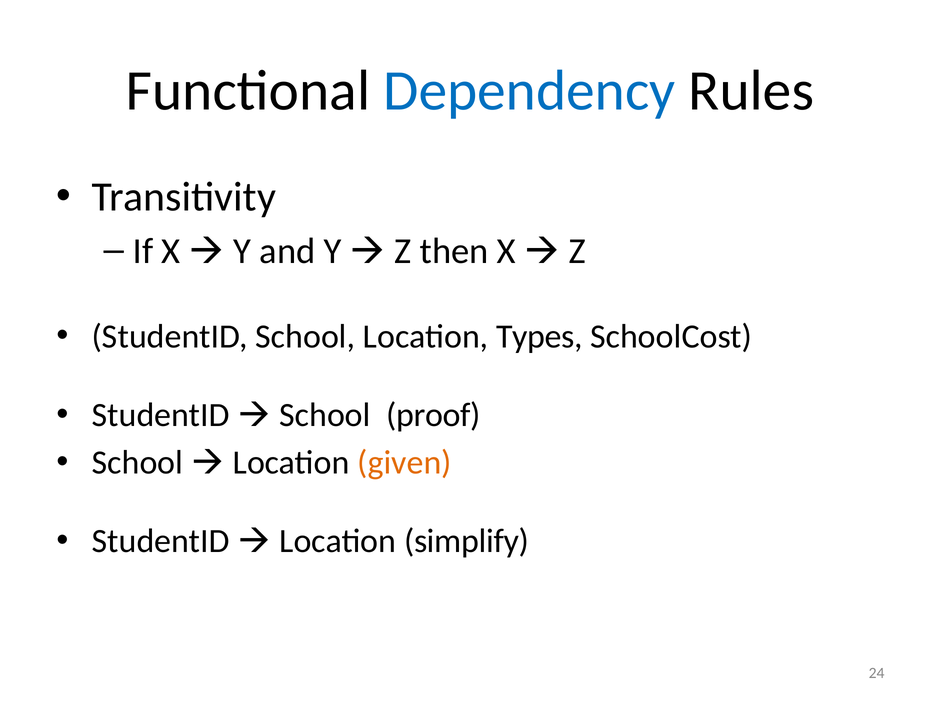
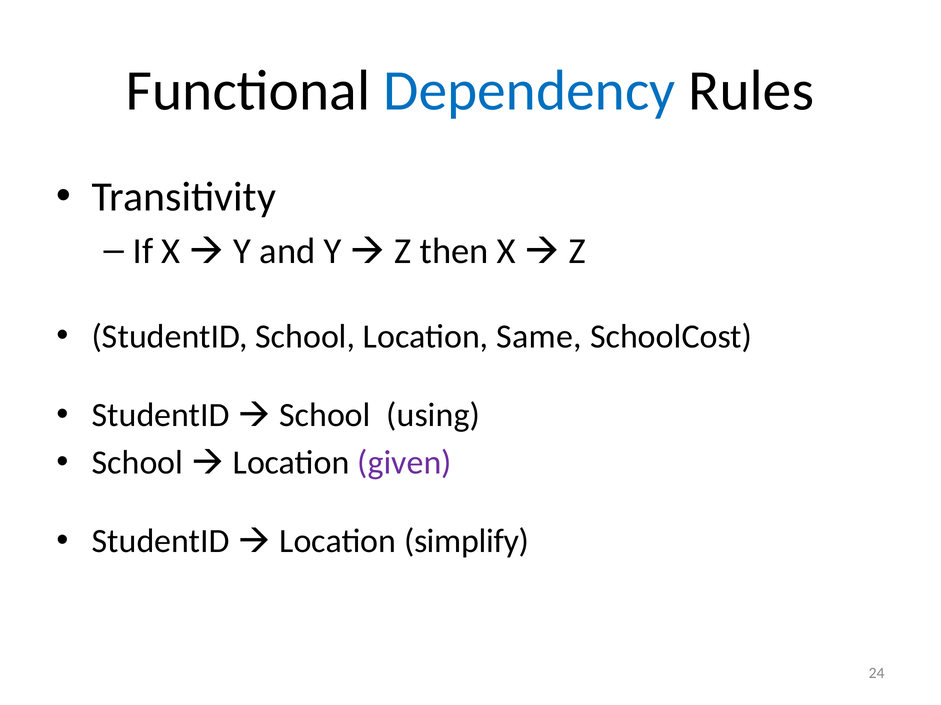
Types: Types -> Same (539, 337)
proof: proof -> using (433, 416)
given colour: orange -> purple (405, 463)
